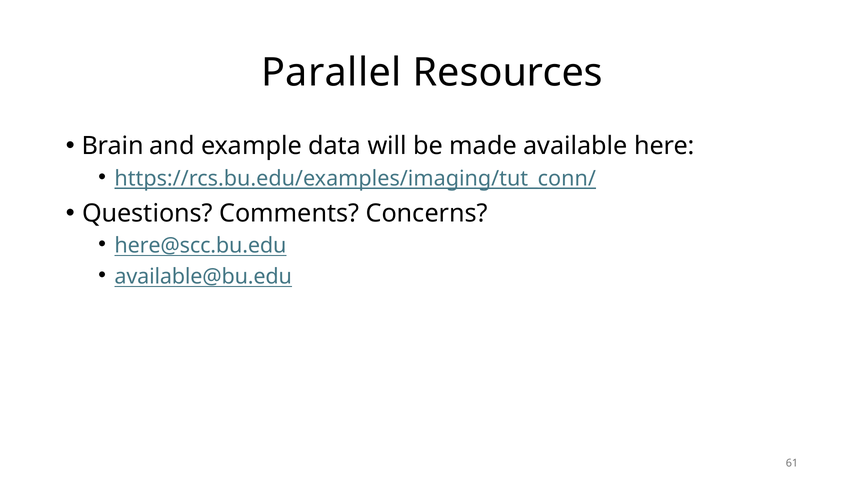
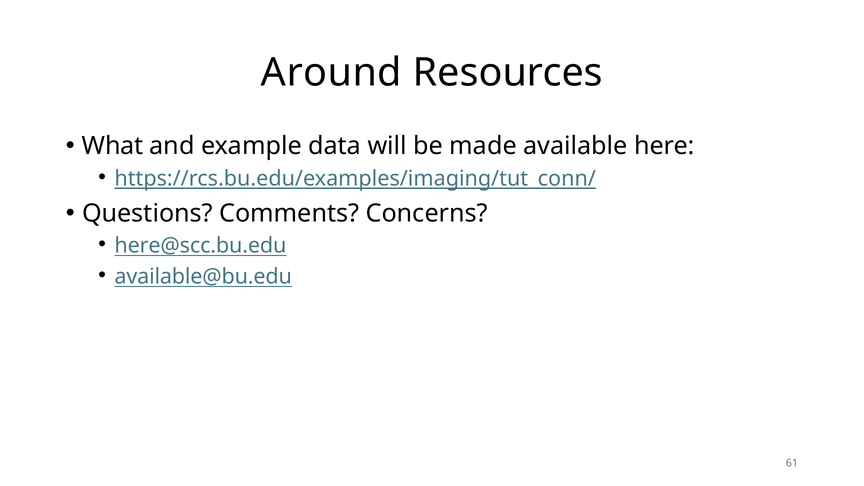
Parallel: Parallel -> Around (331, 73)
Brain: Brain -> What (113, 146)
